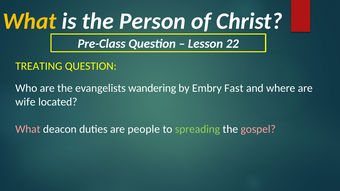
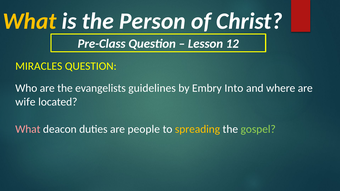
22: 22 -> 12 (232, 44)
TREATING: TREATING -> MIRACLES (39, 66)
wandering: wandering -> guidelines (152, 88)
Fast: Fast -> Into (234, 88)
spreading colour: light green -> yellow (198, 129)
gospel colour: pink -> light green (258, 129)
